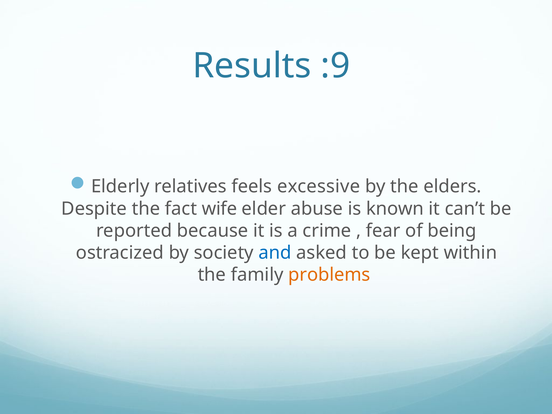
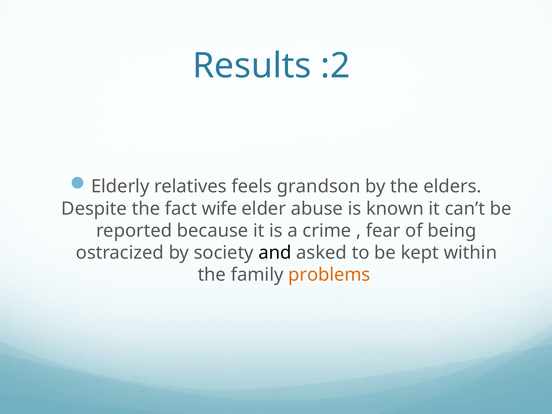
:9: :9 -> :2 (335, 66)
excessive: excessive -> grandson (319, 187)
and colour: blue -> black (275, 253)
